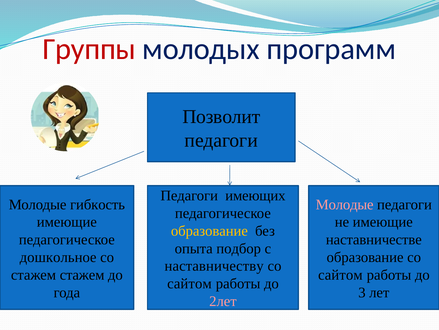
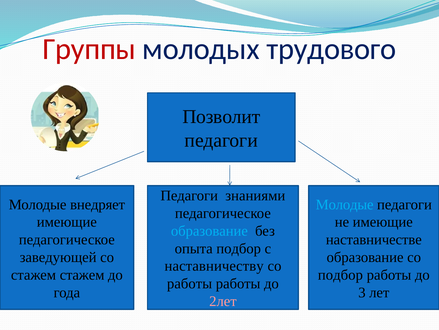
программ: программ -> трудового (331, 49)
имеющих: имеющих -> знаниями (255, 195)
гибкость: гибкость -> внедряет (98, 204)
Молодые colour: pink -> light blue (345, 204)
образование colour: yellow -> light blue (209, 230)
дошкольное: дошкольное -> заведующей (58, 257)
сайтом: сайтом -> подбор (340, 274)
сайтом: сайтом -> работы (190, 283)
